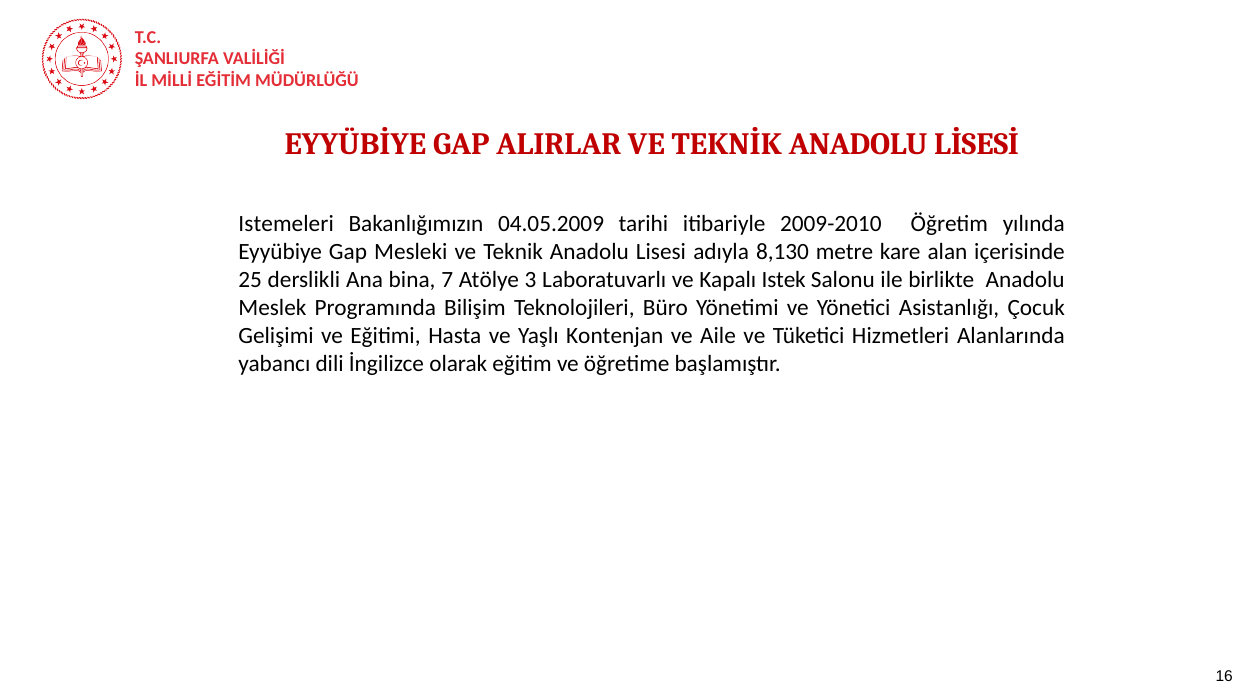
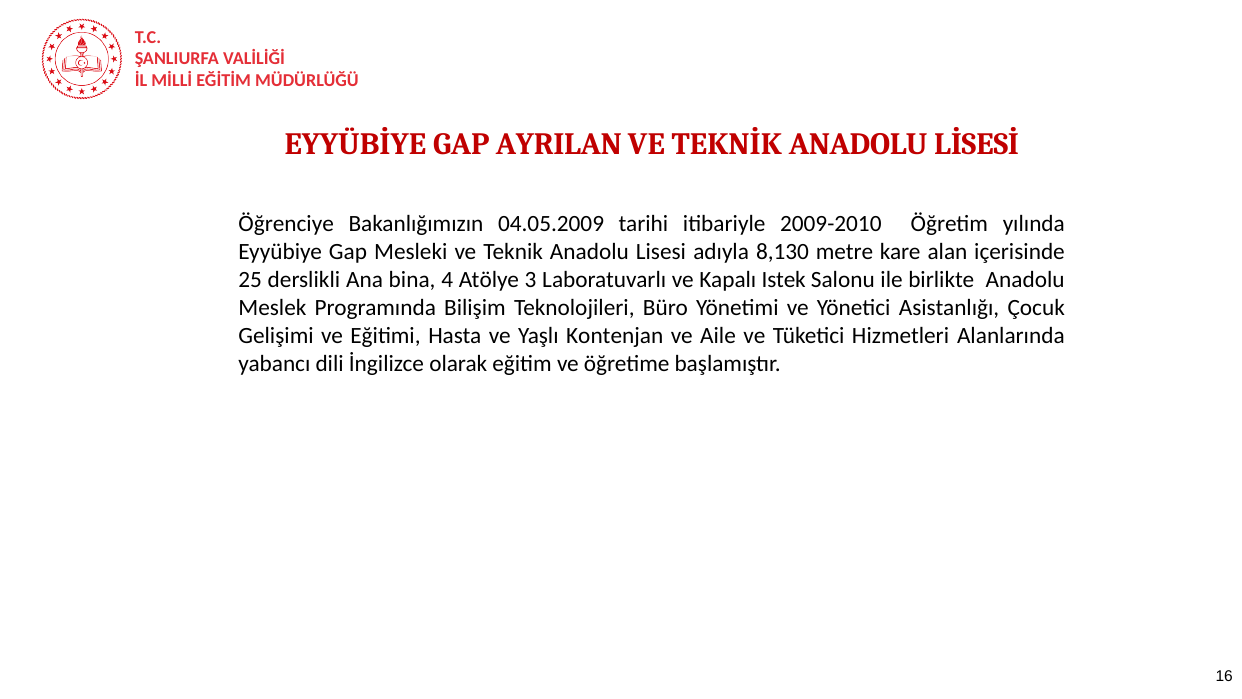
ALIRLAR: ALIRLAR -> AYRILAN (559, 144)
Istemeleri: Istemeleri -> Öğrenciye (286, 224)
7: 7 -> 4 (447, 280)
